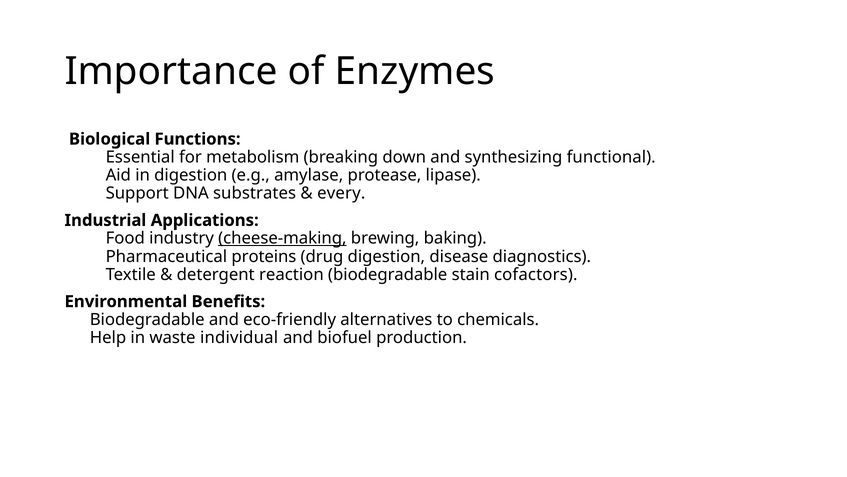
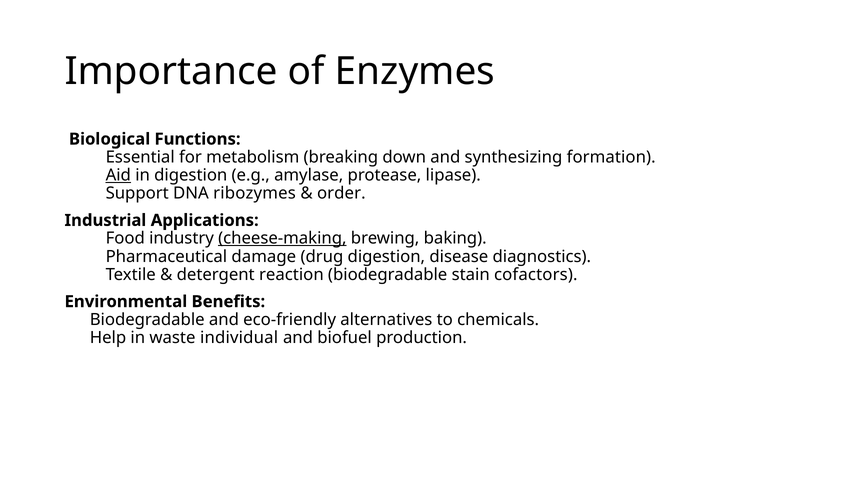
functional: functional -> formation (611, 157)
Aid underline: none -> present (118, 175)
substrates: substrates -> ribozymes (255, 193)
every: every -> order (341, 193)
proteins: proteins -> damage (264, 256)
